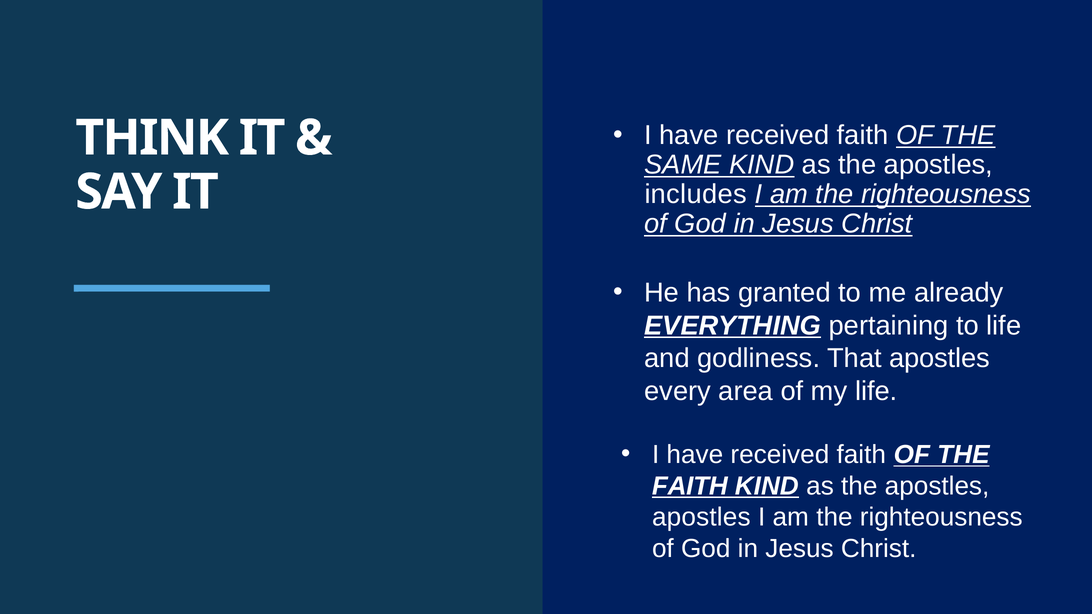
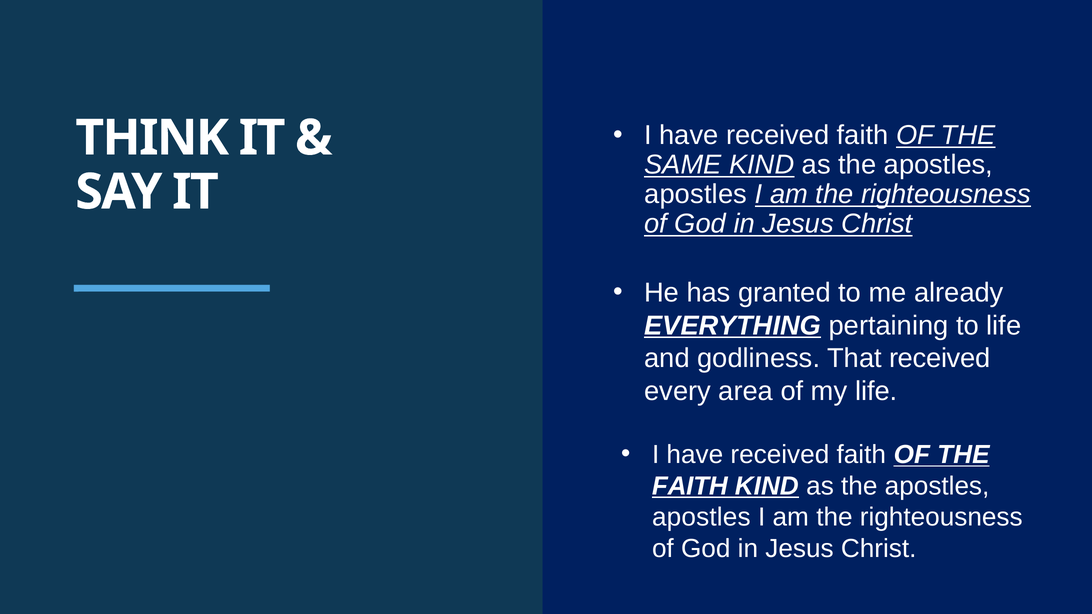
includes: includes -> apostles (696, 194)
That apostles: apostles -> received (940, 358)
